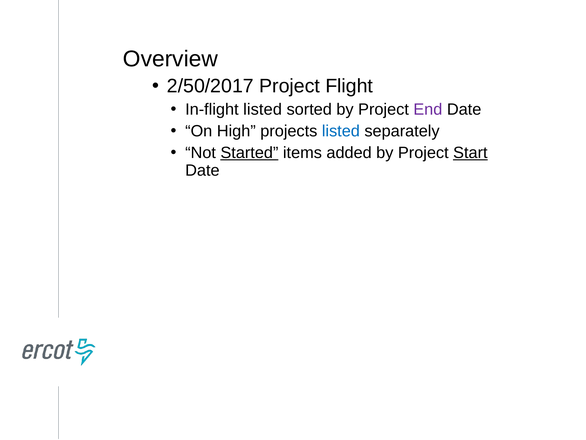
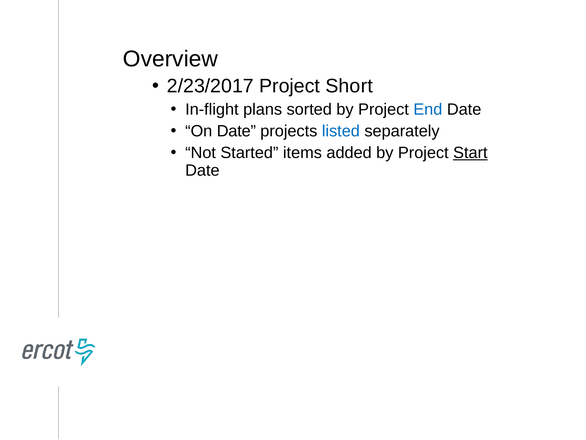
2/50/2017: 2/50/2017 -> 2/23/2017 (210, 86)
Flight: Flight -> Short (349, 86)
In-flight listed: listed -> plans (263, 109)
End colour: purple -> blue (428, 109)
On High: High -> Date (236, 131)
Started underline: present -> none (249, 153)
